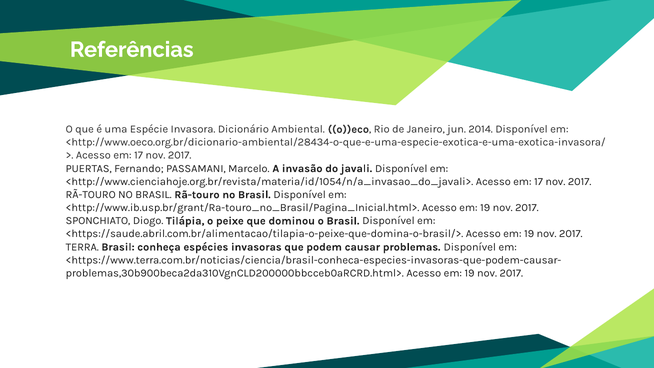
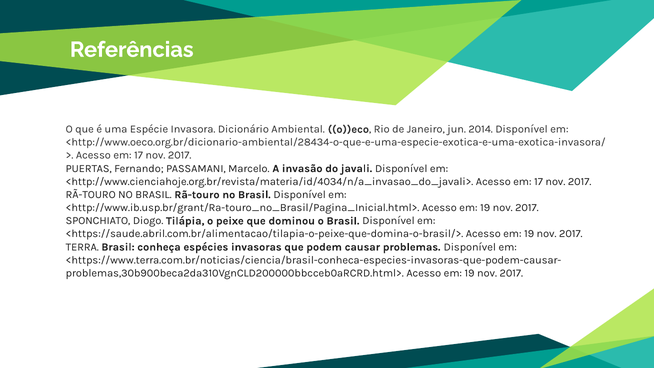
<http://www.cienciahoje.org.br/revista/materia/id/1054/n/a_invasao_do_javali>: <http://www.cienciahoje.org.br/revista/materia/id/1054/n/a_invasao_do_javali> -> <http://www.cienciahoje.org.br/revista/materia/id/4034/n/a_invasao_do_javali> (270, 181)
